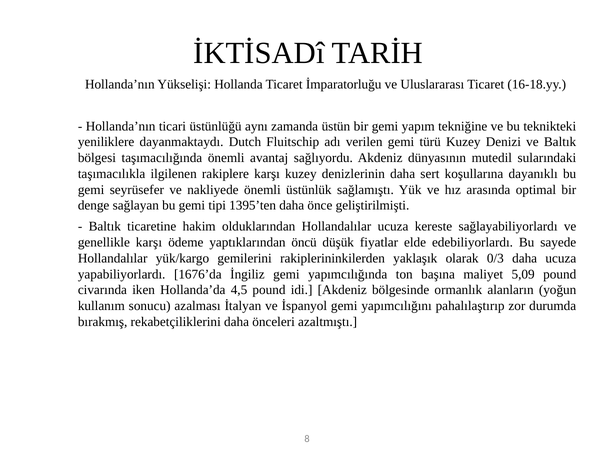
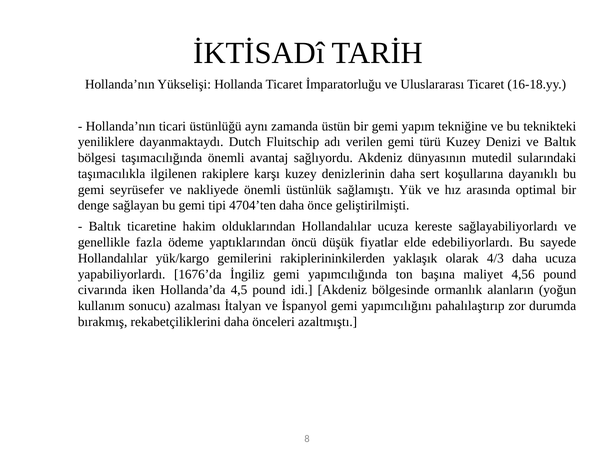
1395’ten: 1395’ten -> 4704’ten (253, 205)
genellikle karşı: karşı -> fazla (149, 242)
0/3: 0/3 -> 4/3 (495, 258)
5,09: 5,09 -> 4,56 (523, 274)
